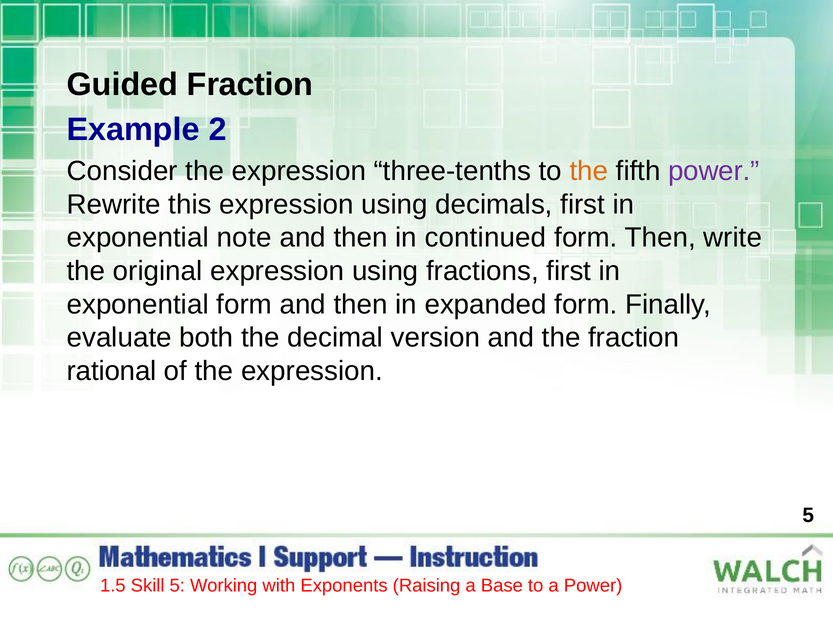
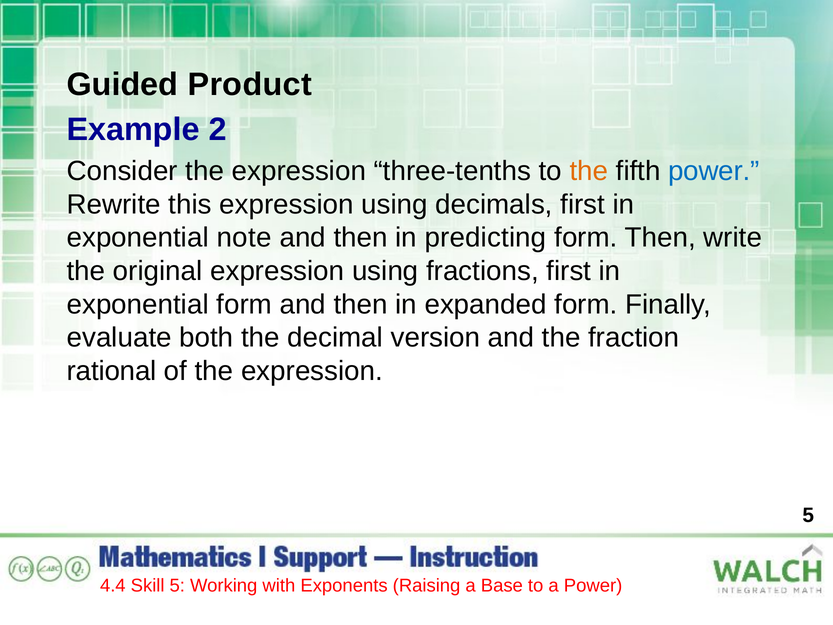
Guided Fraction: Fraction -> Product (250, 84)
power colour: purple -> blue (714, 171)
continued: continued -> predicting (486, 238)
1.5: 1.5 -> 4.4 (113, 586)
